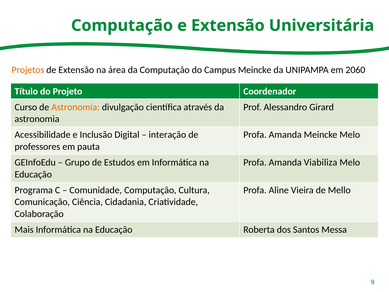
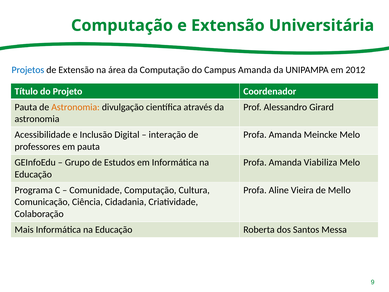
Projetos colour: orange -> blue (28, 70)
Campus Meincke: Meincke -> Amanda (255, 70)
2060: 2060 -> 2012 (355, 70)
Curso: Curso -> Pauta (26, 107)
